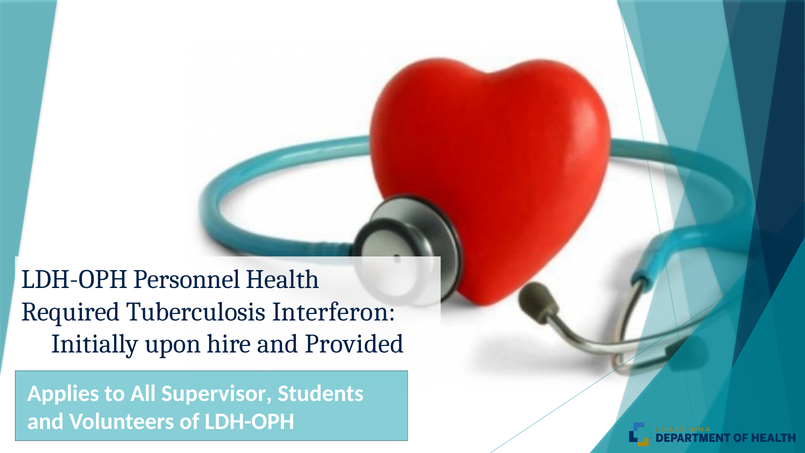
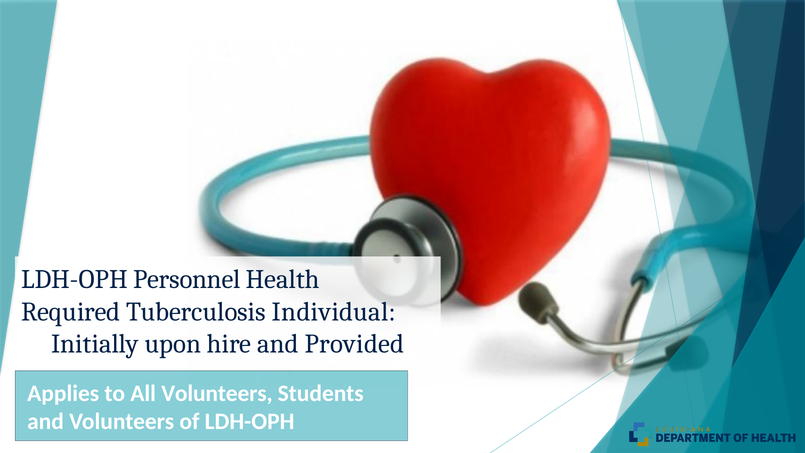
Interferon: Interferon -> Individual (334, 312)
All Supervisor: Supervisor -> Volunteers (217, 393)
